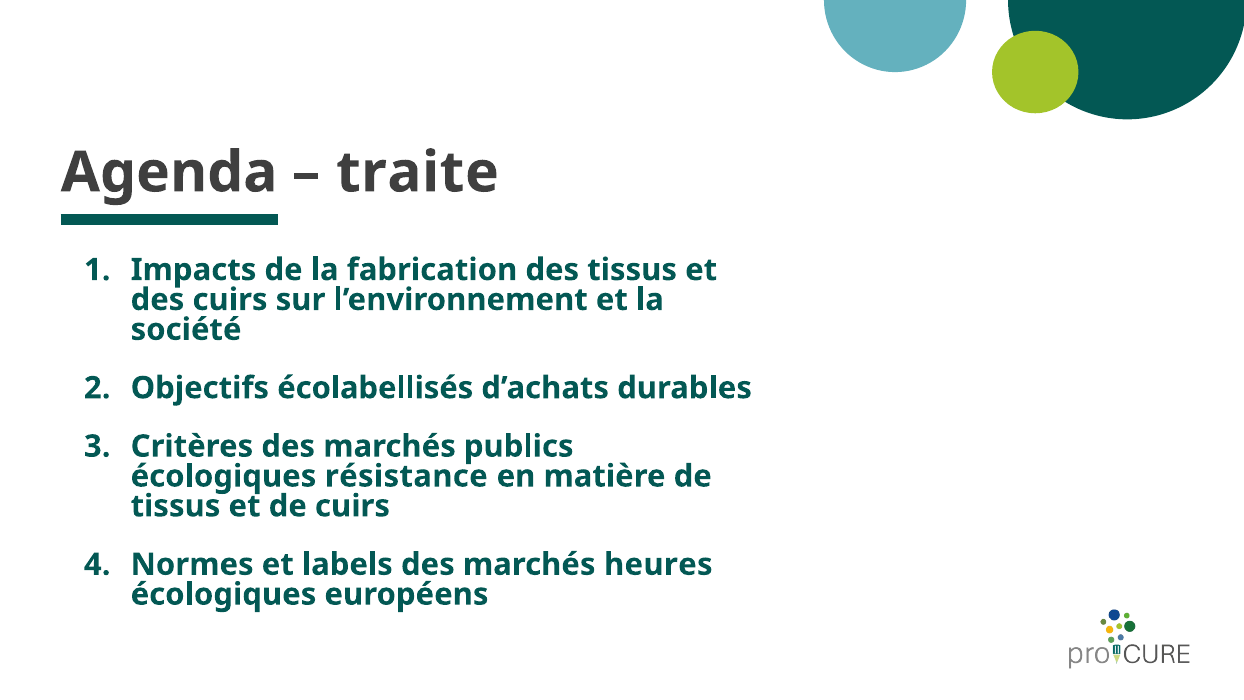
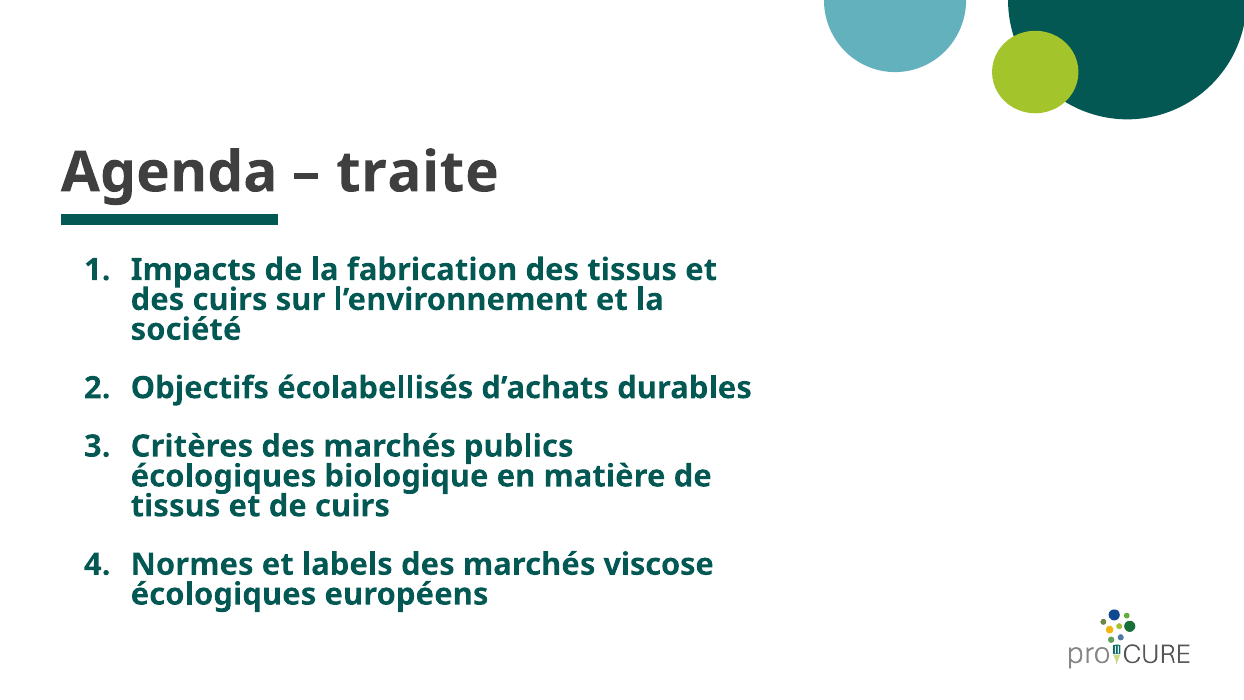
résistance: résistance -> biologique (406, 476)
heures: heures -> viscose (659, 564)
